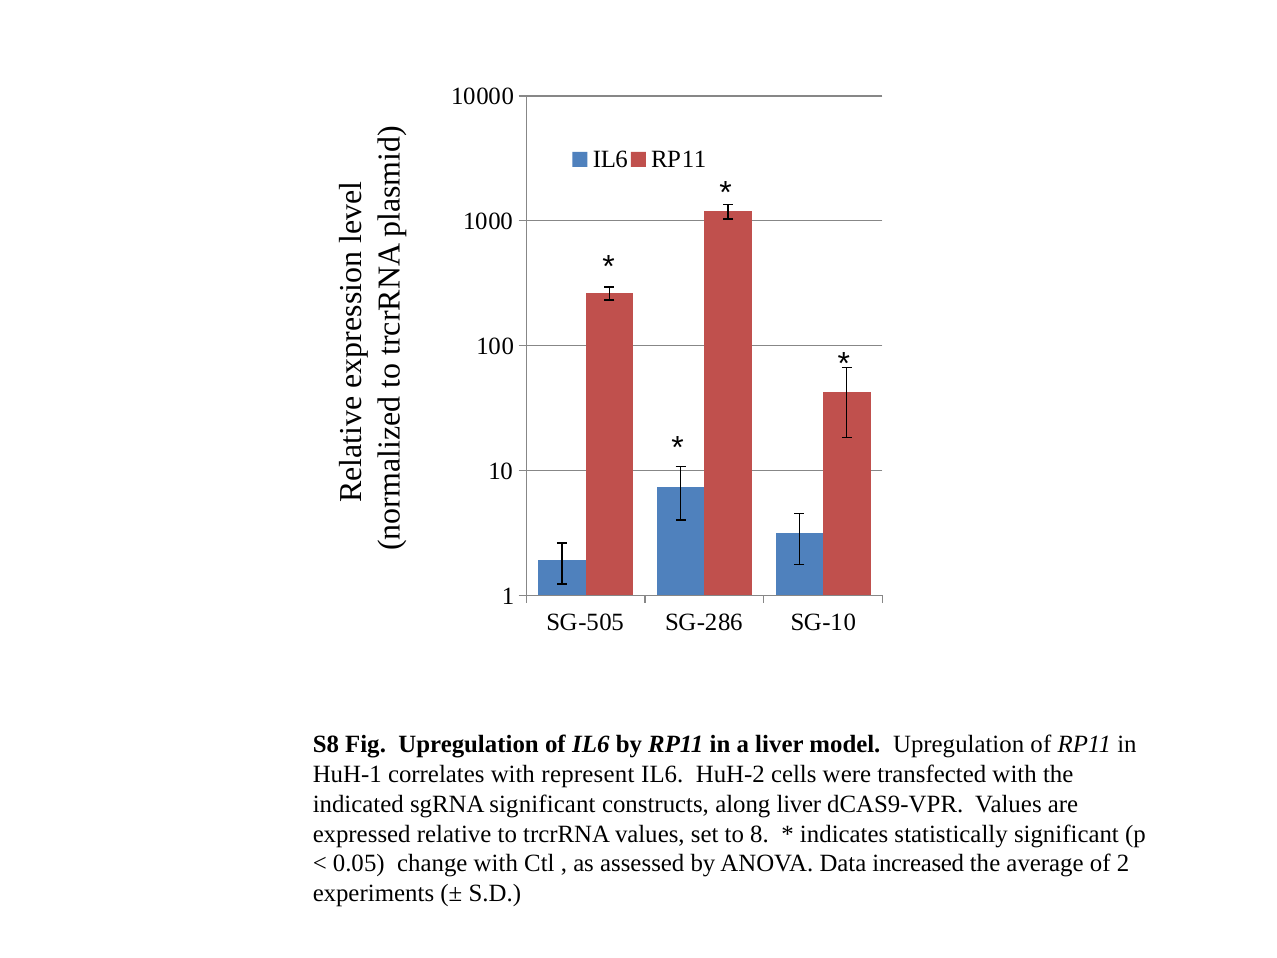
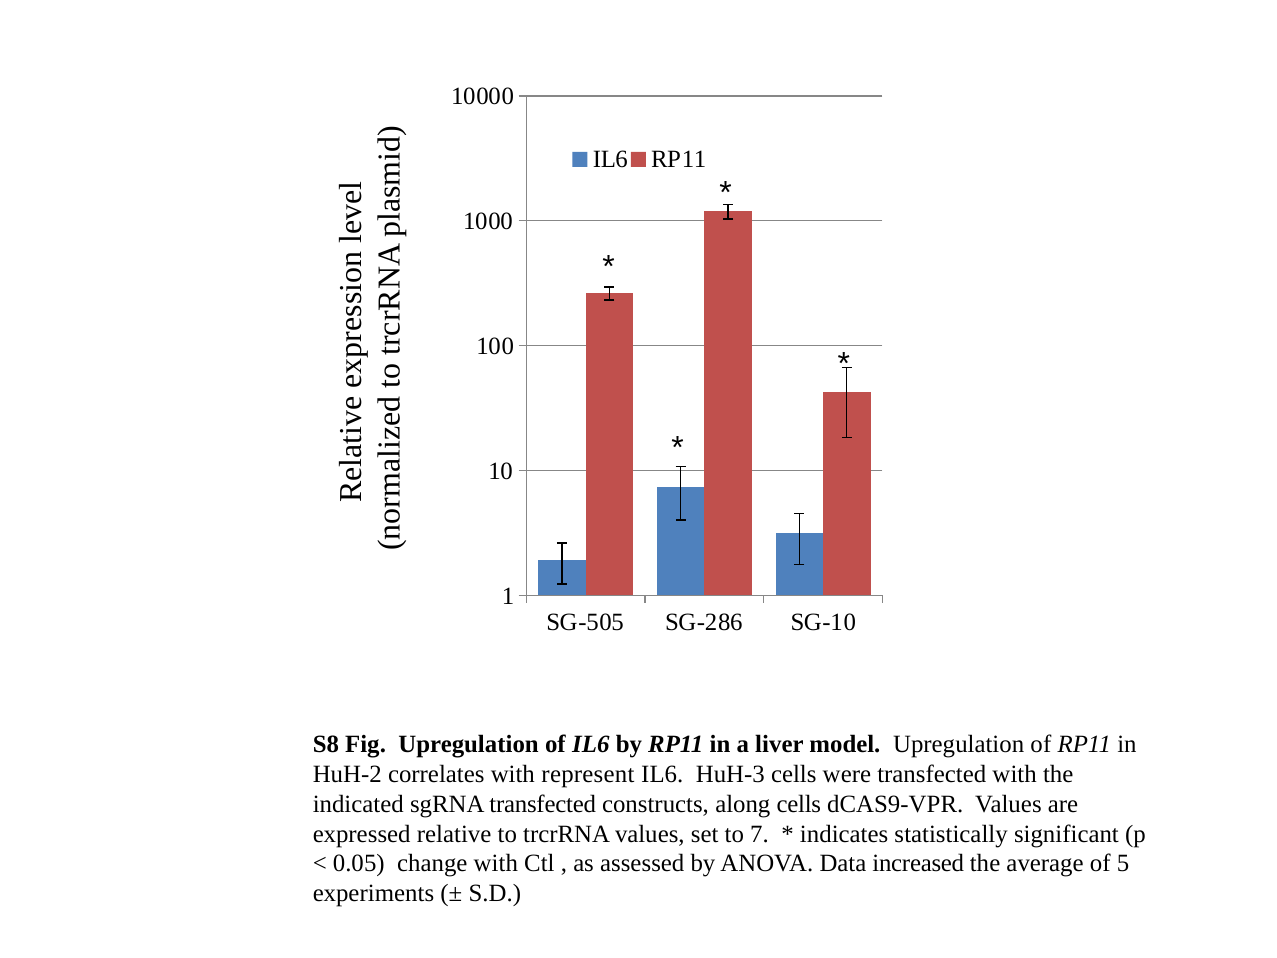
HuH-1: HuH-1 -> HuH-2 (347, 774)
HuH-2: HuH-2 -> HuH-3 (730, 774)
sgRNA significant: significant -> transfected (543, 804)
along liver: liver -> cells (799, 804)
8: 8 -> 7 (760, 834)
2: 2 -> 5 (1123, 863)
